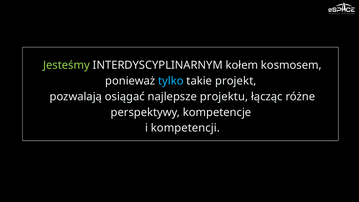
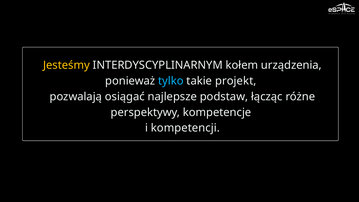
Jesteśmy colour: light green -> yellow (66, 65)
kosmosem: kosmosem -> urządzenia (291, 65)
projektu: projektu -> podstaw (224, 97)
